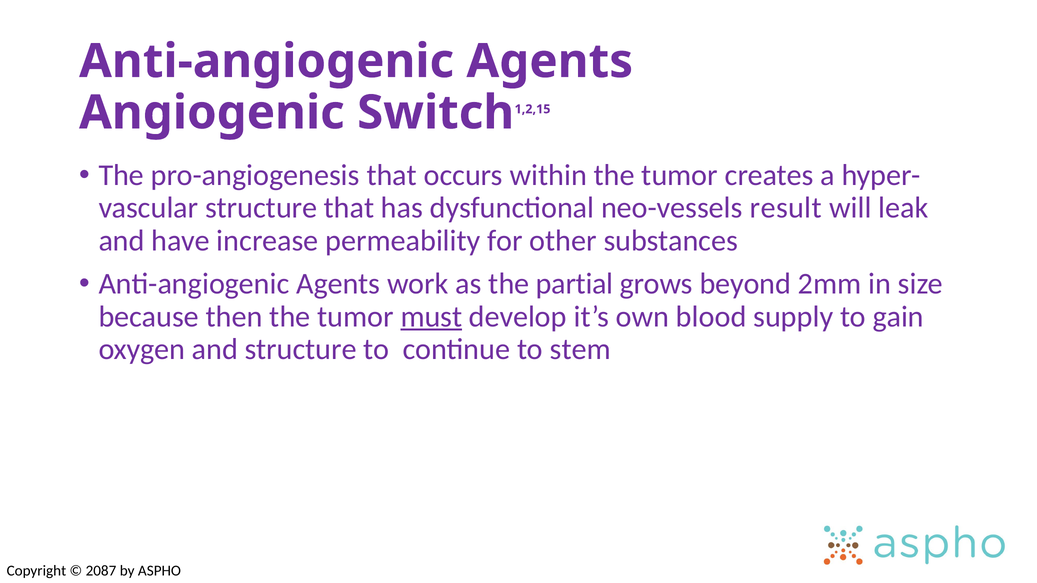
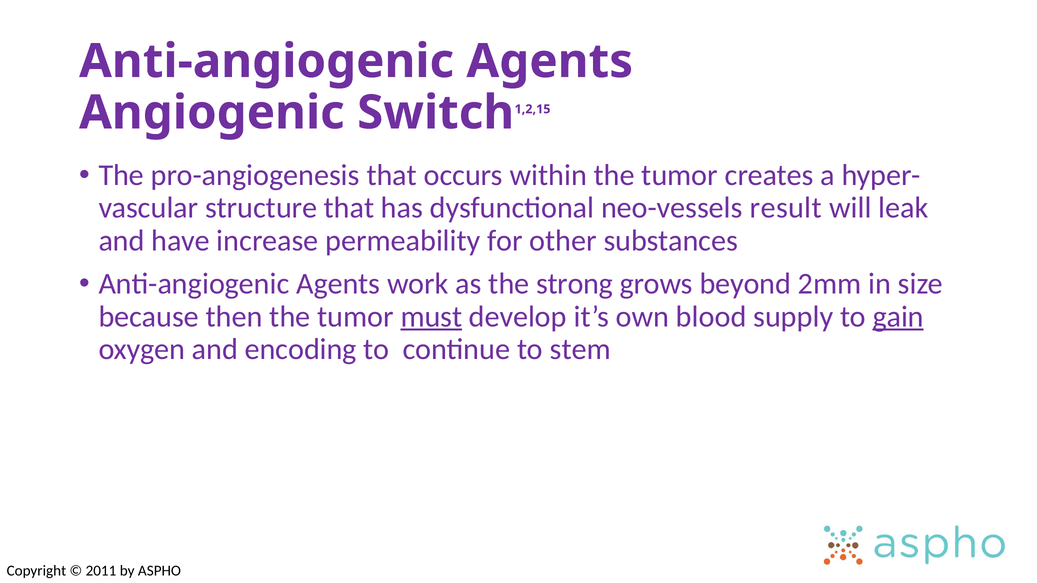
partial: partial -> strong (575, 284)
gain underline: none -> present (898, 317)
and structure: structure -> encoding (301, 349)
2087: 2087 -> 2011 (101, 571)
